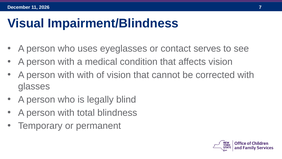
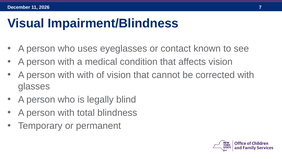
serves: serves -> known (207, 49)
